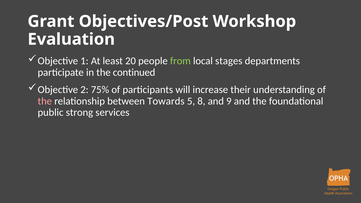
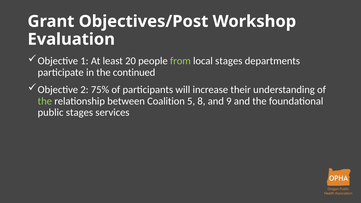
the colour: pink -> light green (45, 101)
Towards: Towards -> Coalition (166, 101)
public strong: strong -> stages (79, 112)
